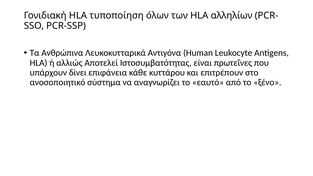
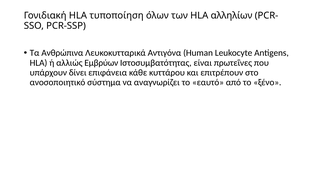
Αποτελεί: Αποτελεί -> Εμβρύων (101, 63)
